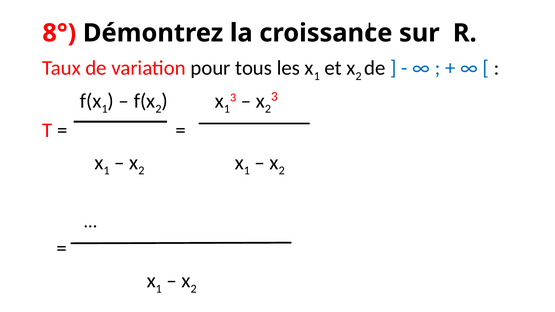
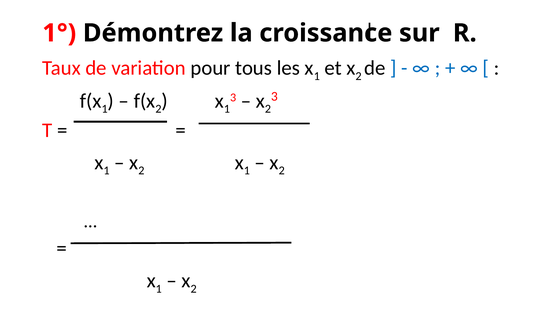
8°: 8° -> 1° (59, 33)
